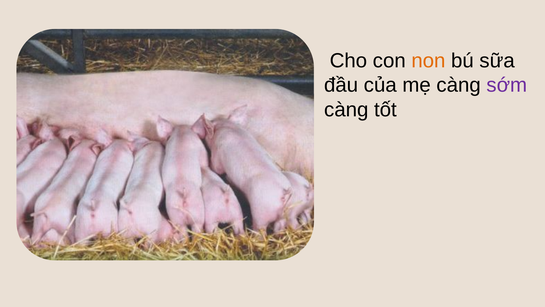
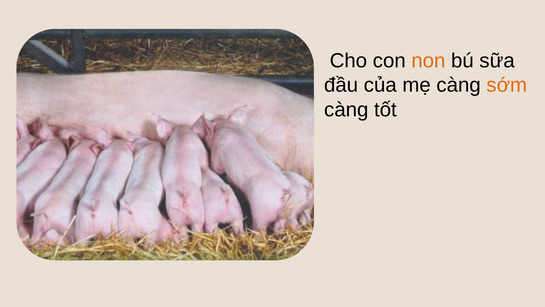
sớm colour: purple -> orange (507, 85)
